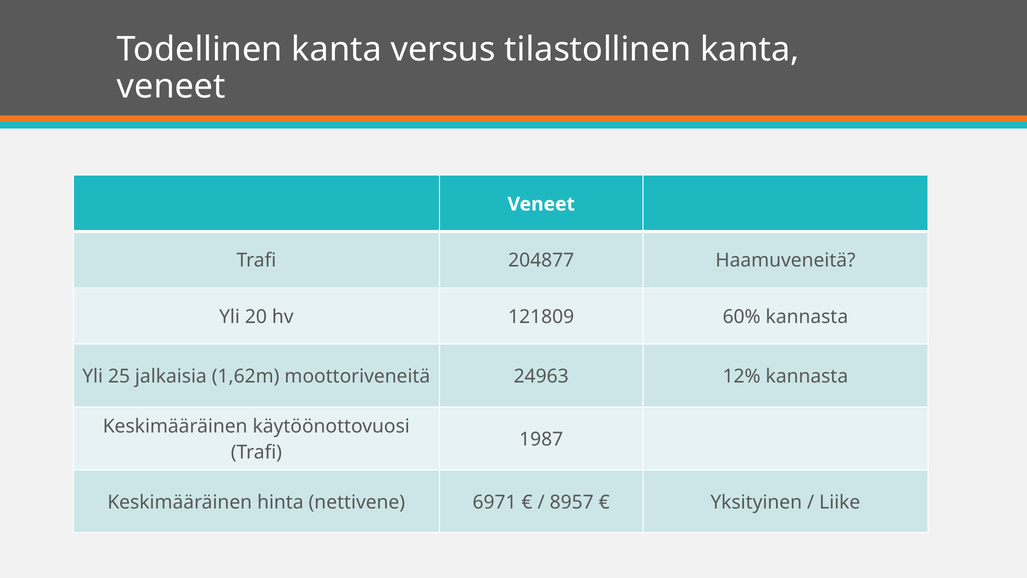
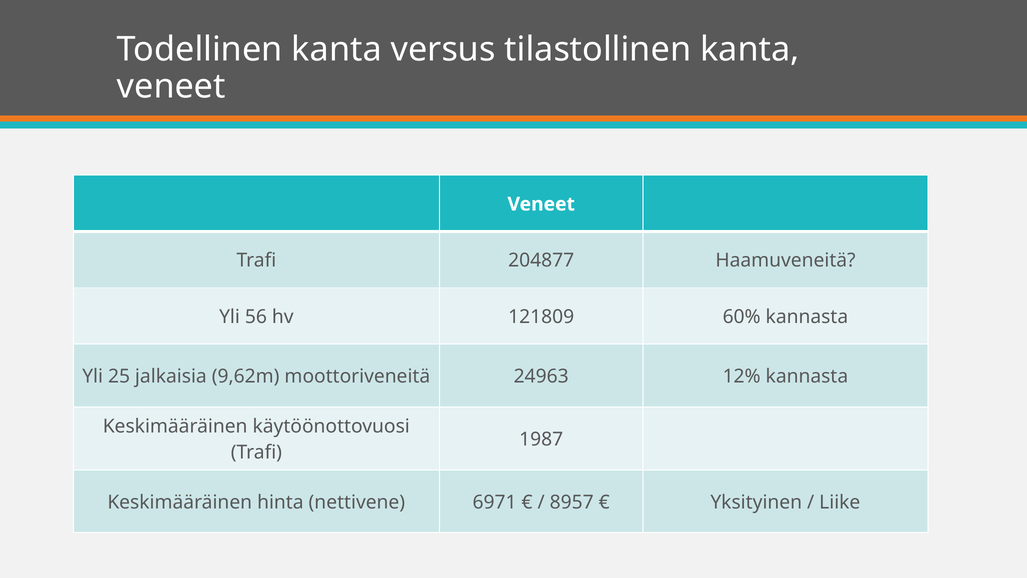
20: 20 -> 56 (256, 317)
1,62m: 1,62m -> 9,62m (246, 376)
